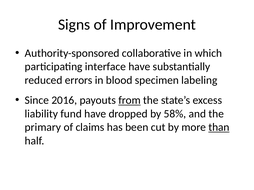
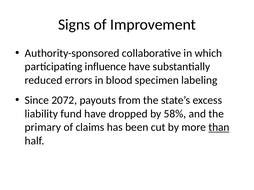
interface: interface -> influence (106, 67)
2016: 2016 -> 2072 (64, 100)
from underline: present -> none (130, 100)
